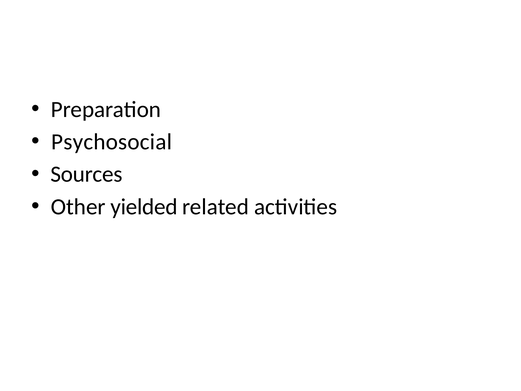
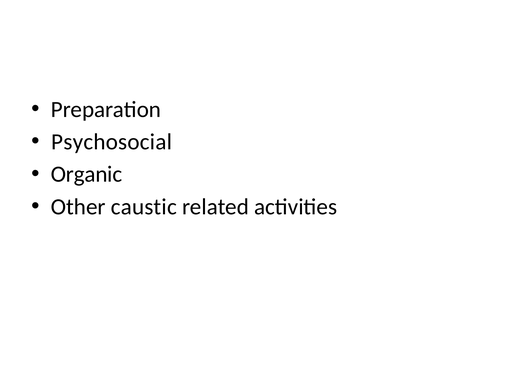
Sources: Sources -> Organic (86, 174)
yielded: yielded -> caustic (144, 207)
